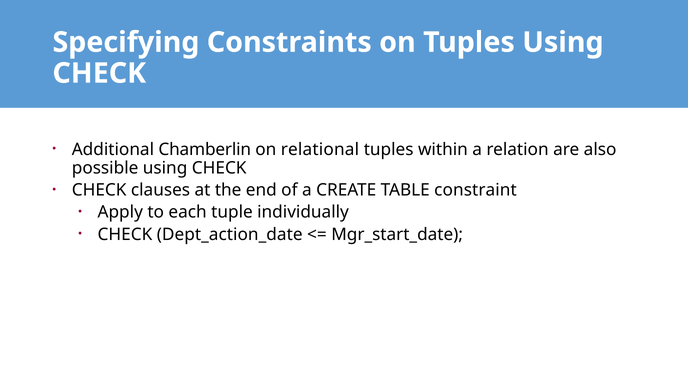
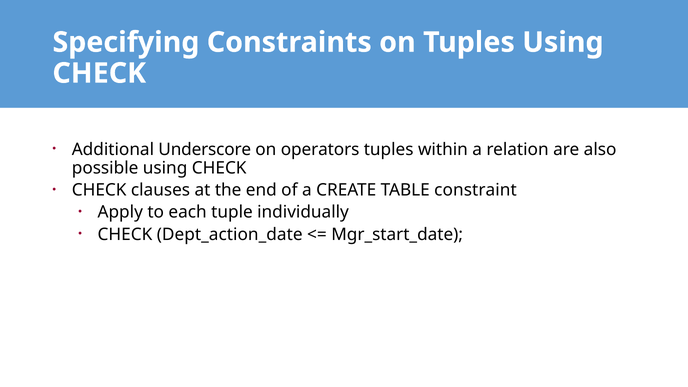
Chamberlin: Chamberlin -> Underscore (205, 149)
relational: relational -> operators (320, 149)
